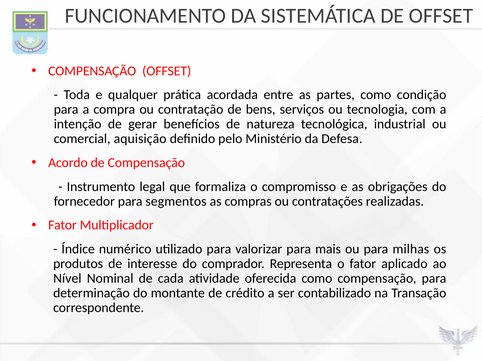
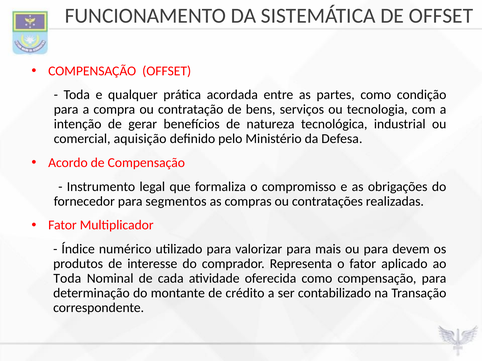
milhas: milhas -> devem (411, 249)
Nível: Nível -> Toda (67, 279)
